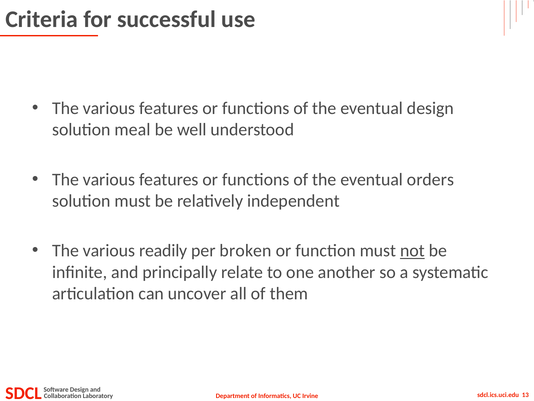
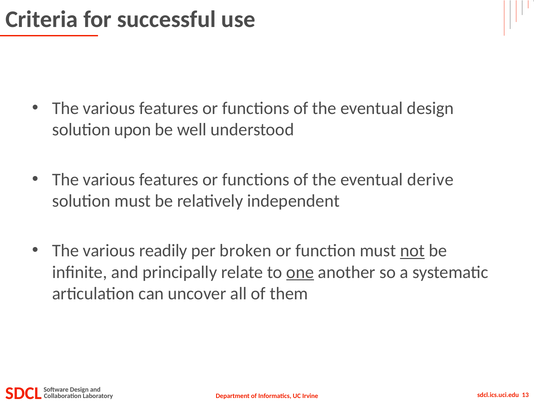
meal: meal -> upon (133, 129)
orders: orders -> derive (430, 179)
one underline: none -> present (300, 272)
